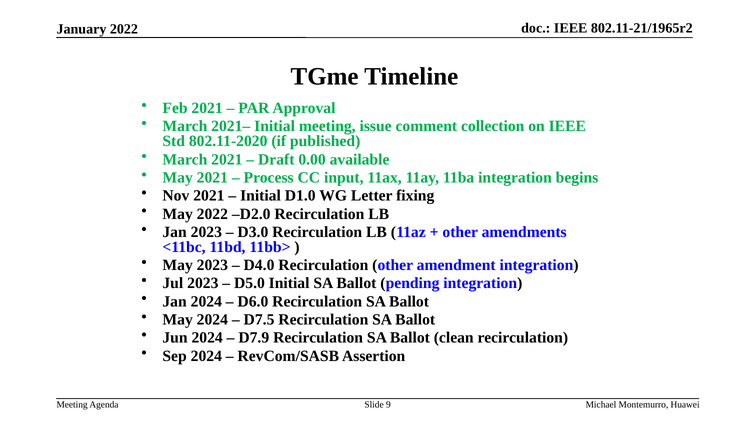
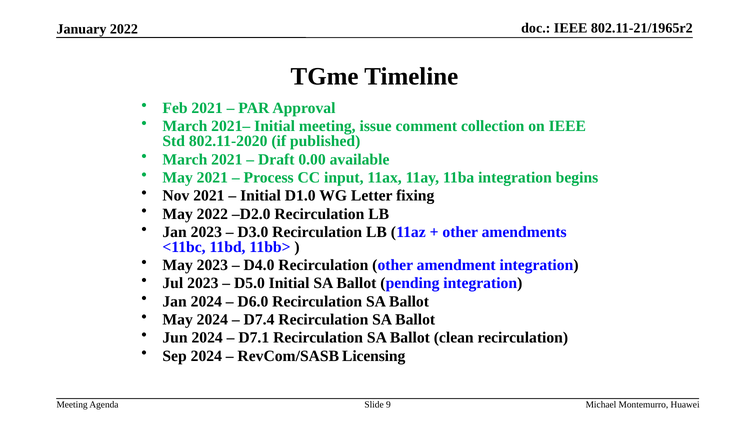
D7.5: D7.5 -> D7.4 (259, 319)
D7.9: D7.9 -> D7.1 (254, 337)
Assertion: Assertion -> Licensing (374, 355)
